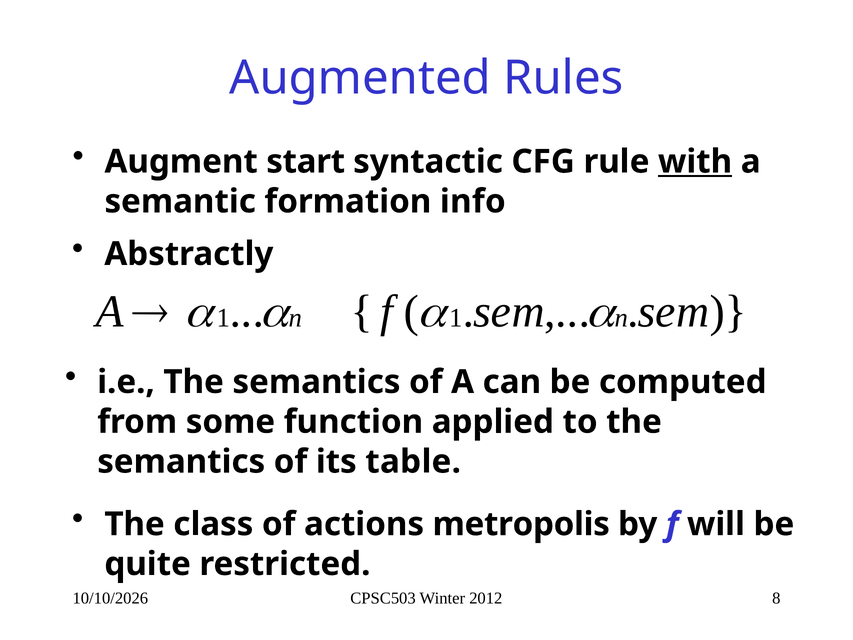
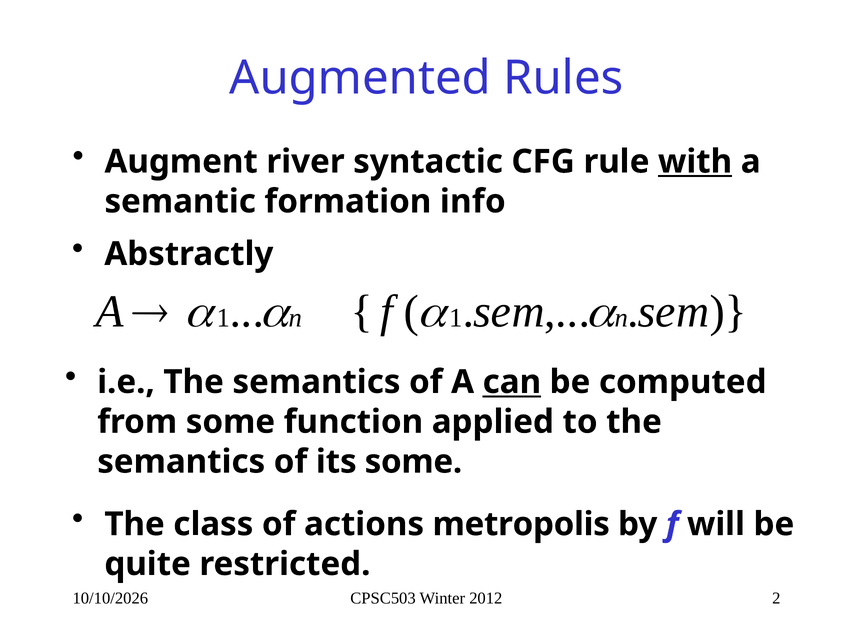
start: start -> river (306, 162)
can underline: none -> present (512, 382)
its table: table -> some (413, 461)
8: 8 -> 2 (776, 598)
